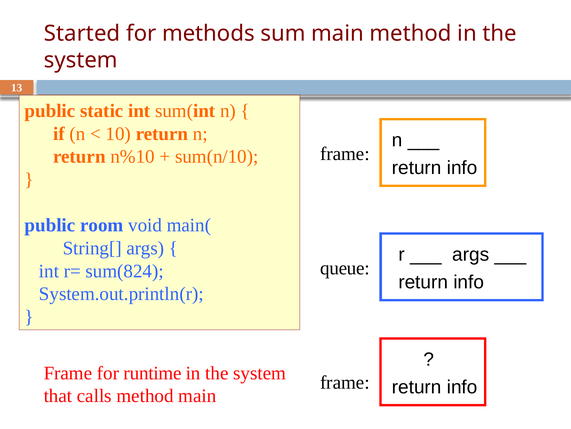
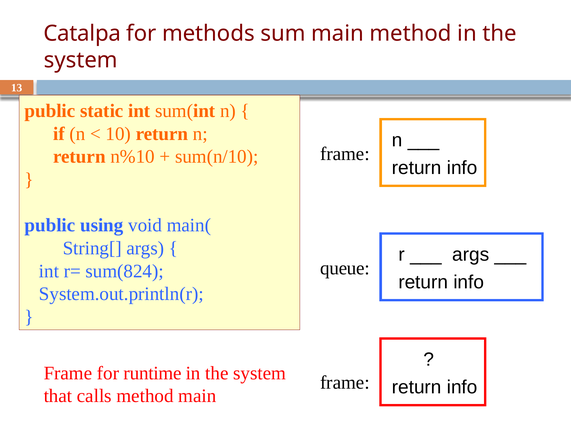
Started: Started -> Catalpa (82, 33)
room: room -> using (102, 225)
